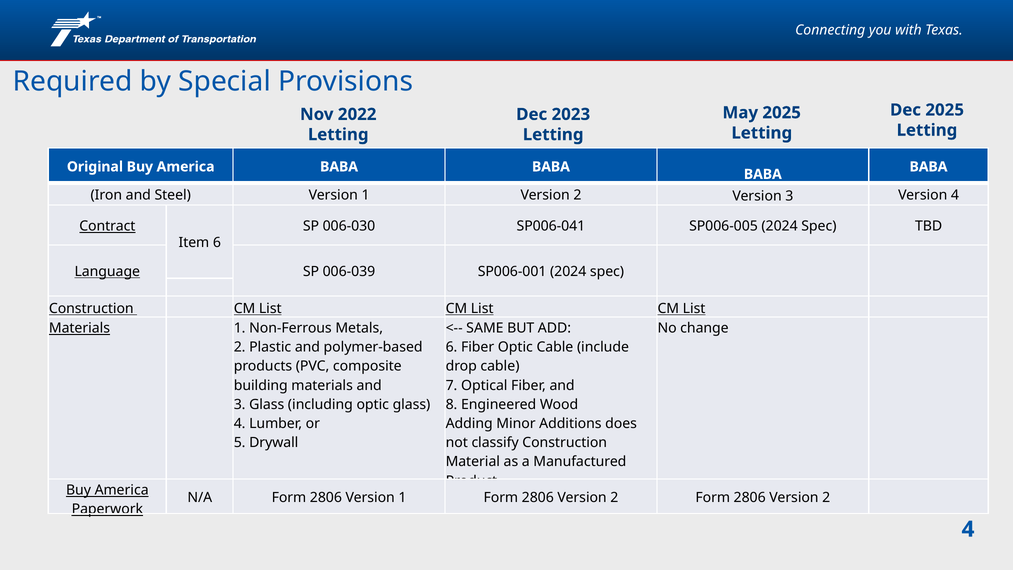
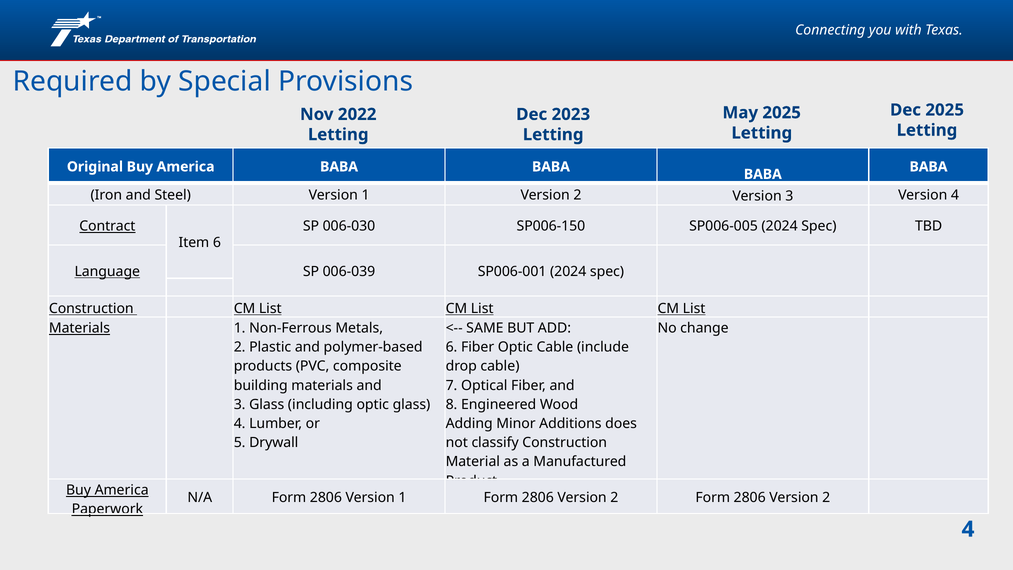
SP006-041: SP006-041 -> SP006-150 (551, 226)
